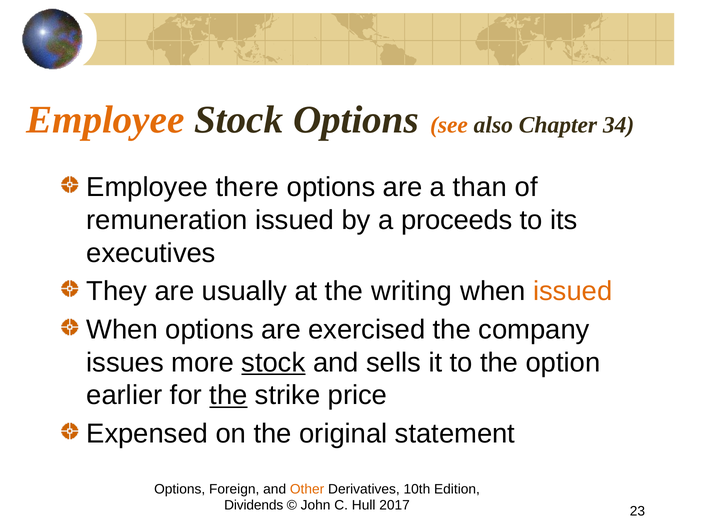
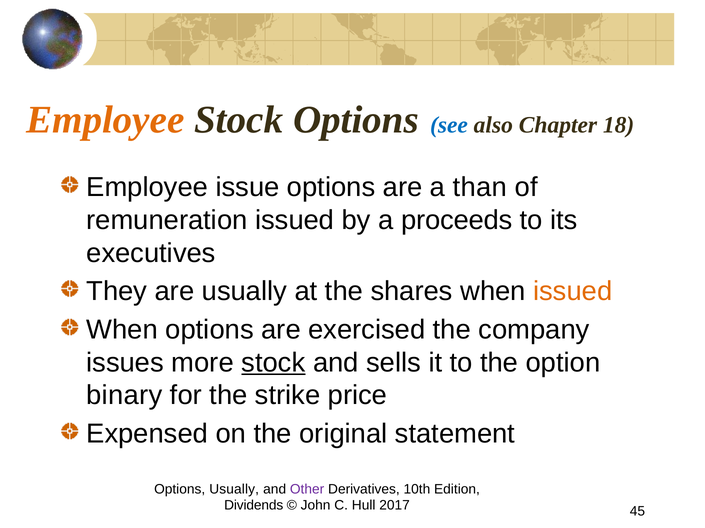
see colour: orange -> blue (449, 125)
34: 34 -> 18 (619, 125)
there: there -> issue (248, 187)
writing: writing -> shares (412, 292)
earlier: earlier -> binary (124, 396)
the underline: present -> none (228, 396)
Options Foreign: Foreign -> Usually (234, 490)
Other colour: orange -> purple (307, 490)
23: 23 -> 45 (637, 512)
